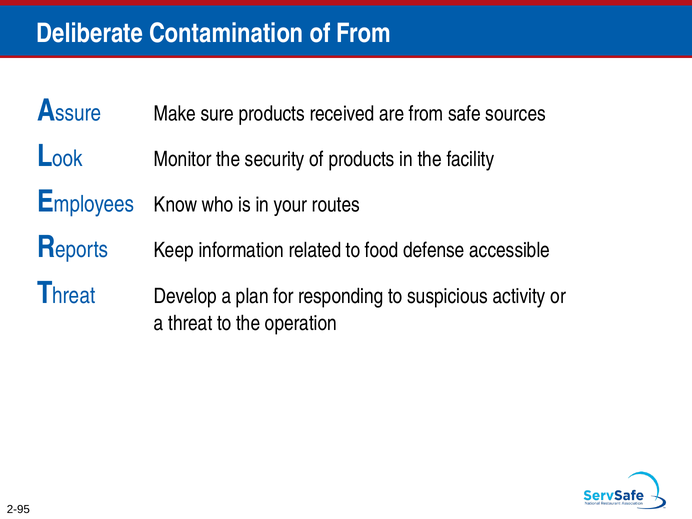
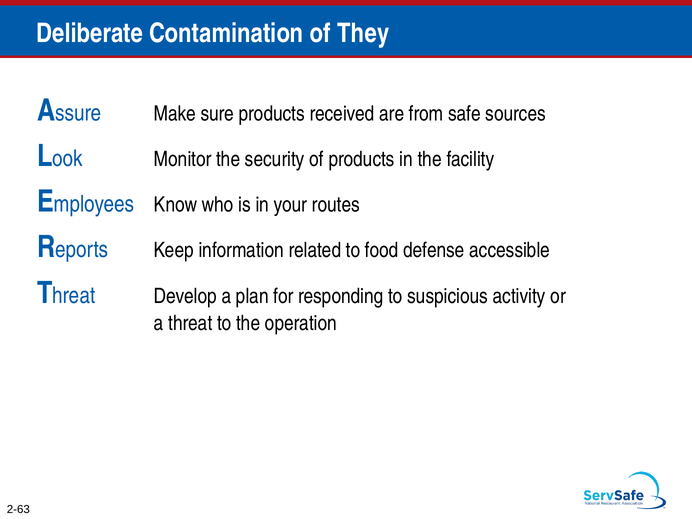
of From: From -> They (363, 34)
2-95: 2-95 -> 2-63 (18, 509)
